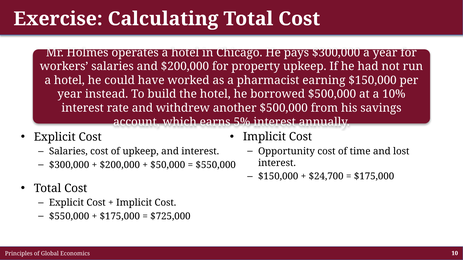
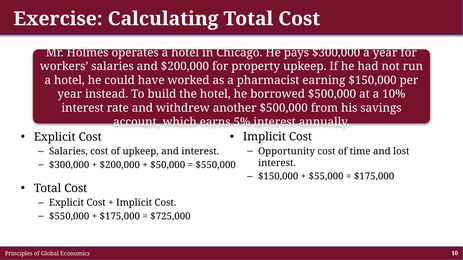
$24,700: $24,700 -> $55,000 (326, 177)
